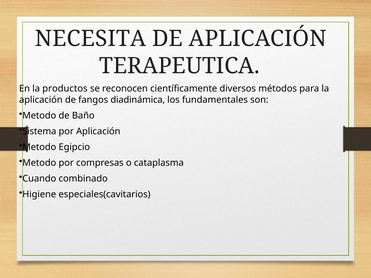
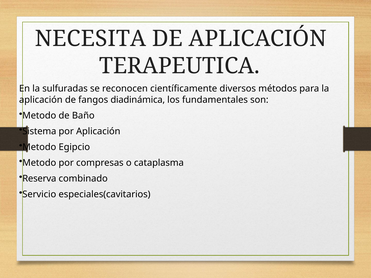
productos: productos -> sulfuradas (65, 89)
Cuando: Cuando -> Reserva (39, 179)
Higiene: Higiene -> Servicio (39, 194)
